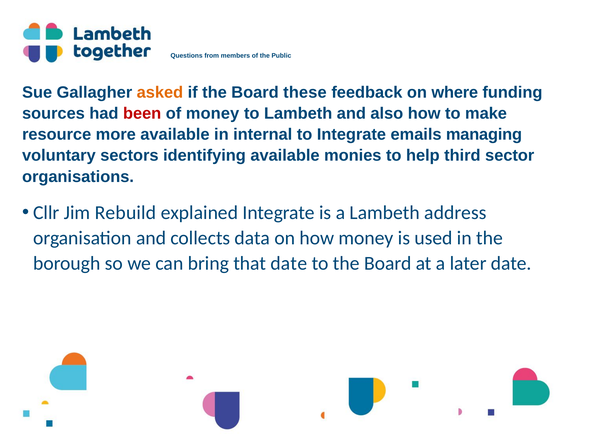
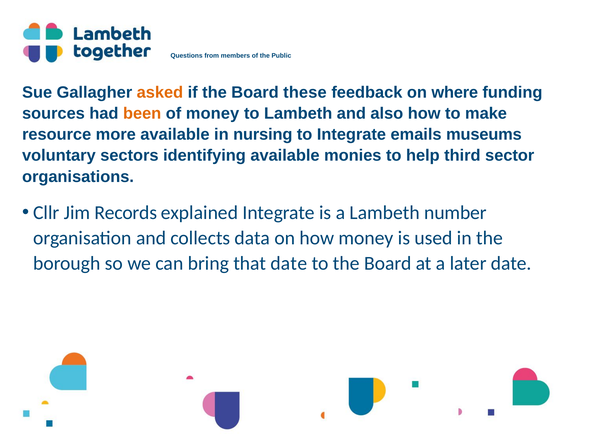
been colour: red -> orange (142, 113)
internal: internal -> nursing (263, 134)
managing: managing -> museums (484, 134)
Rebuild: Rebuild -> Records (126, 213)
address: address -> number (455, 213)
